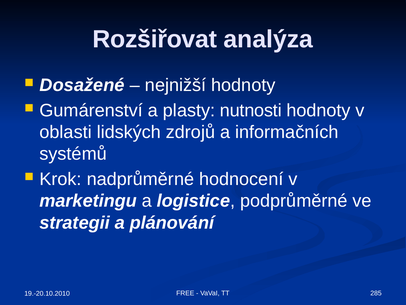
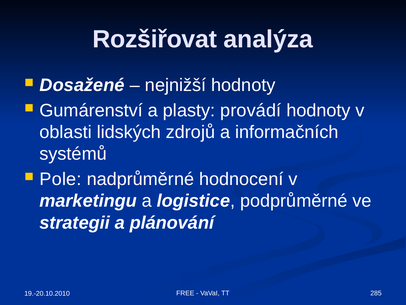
nutnosti: nutnosti -> provádí (251, 110)
Krok: Krok -> Pole (61, 179)
